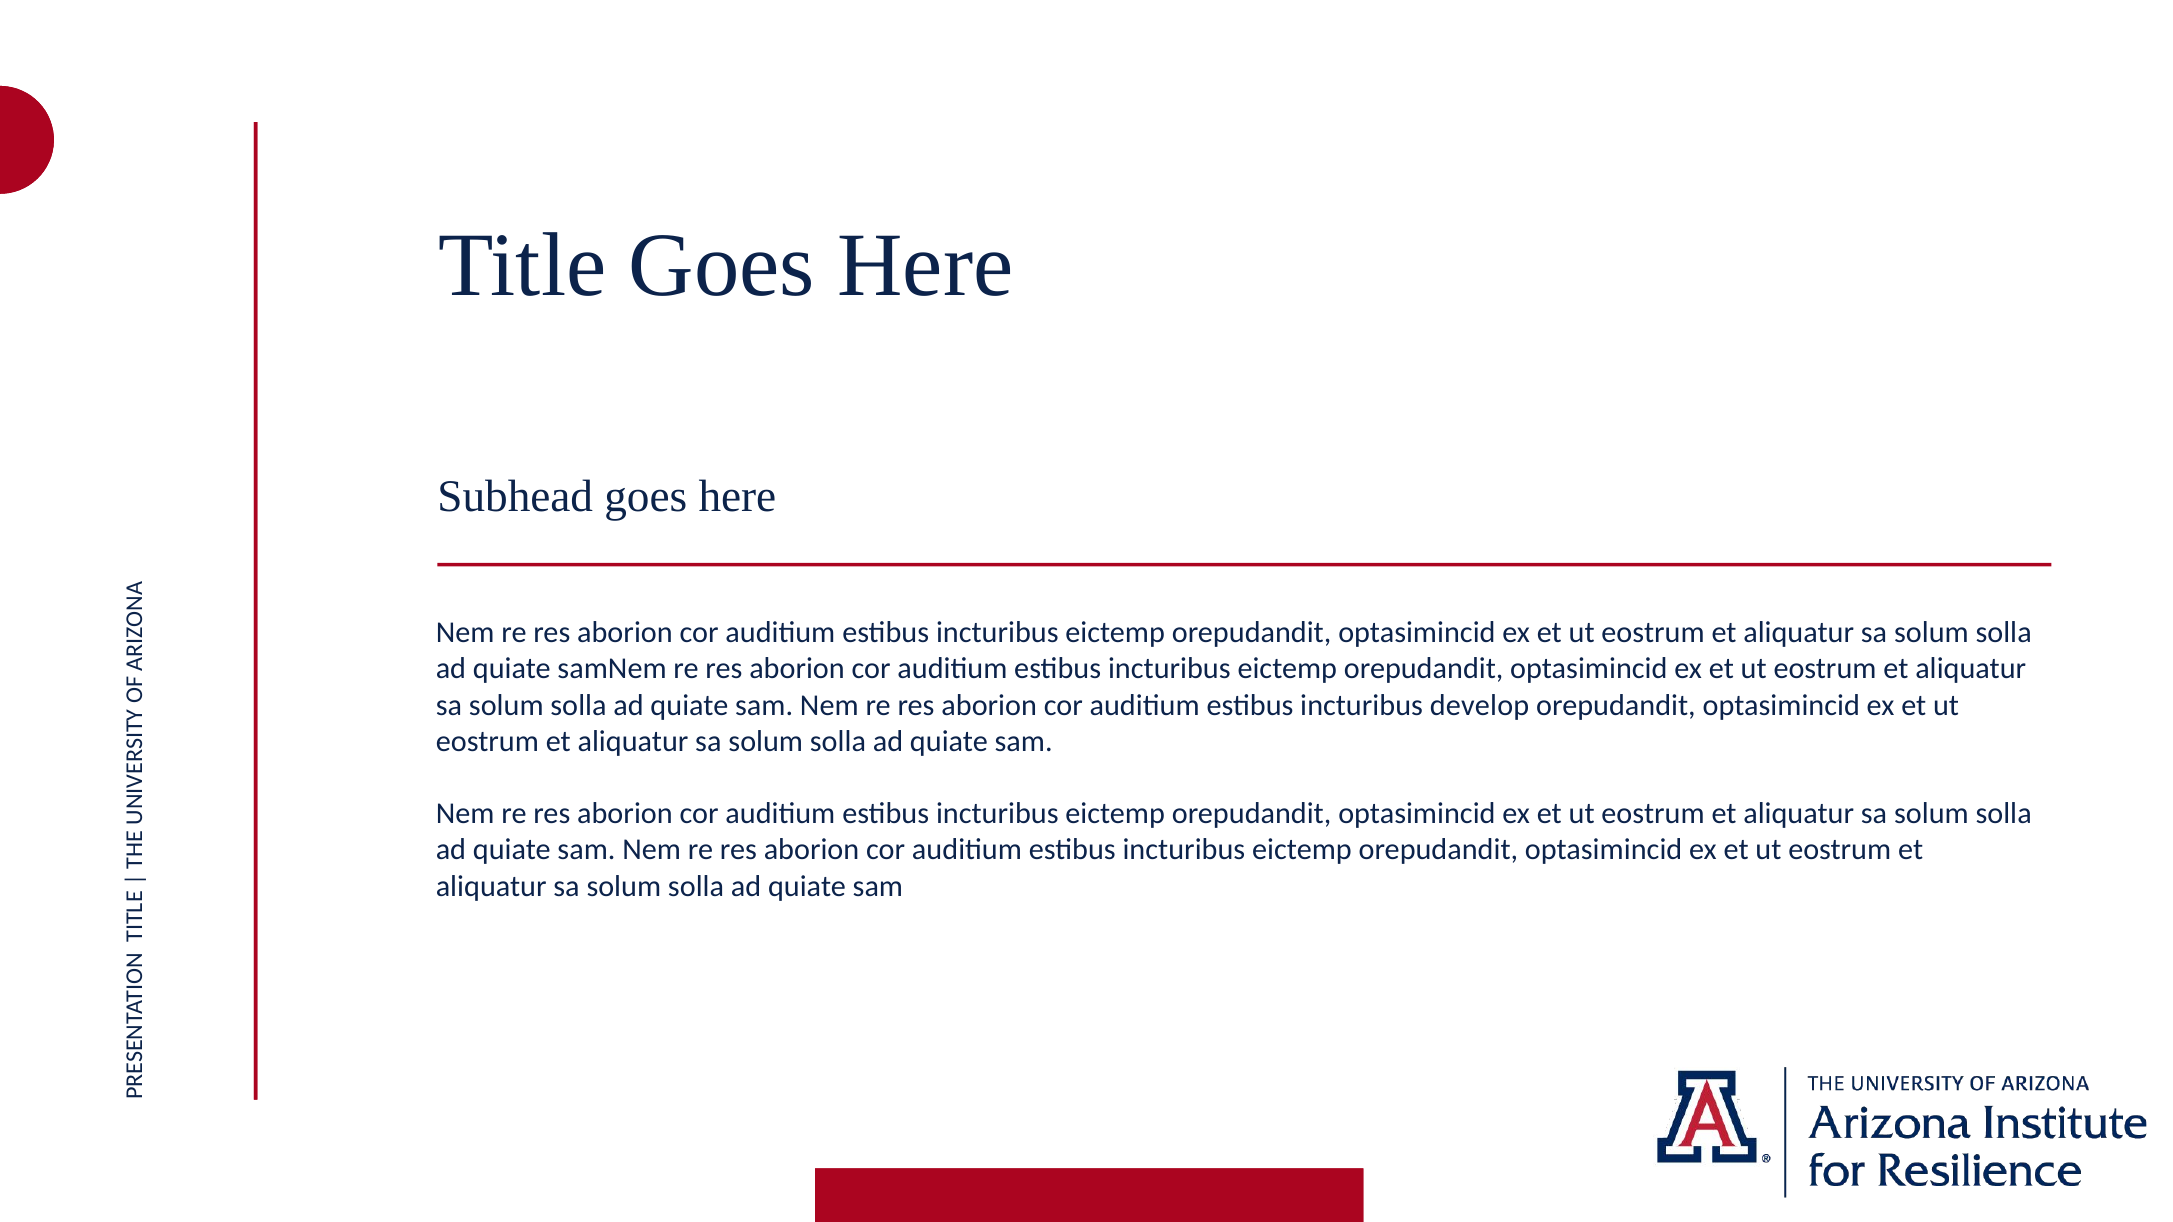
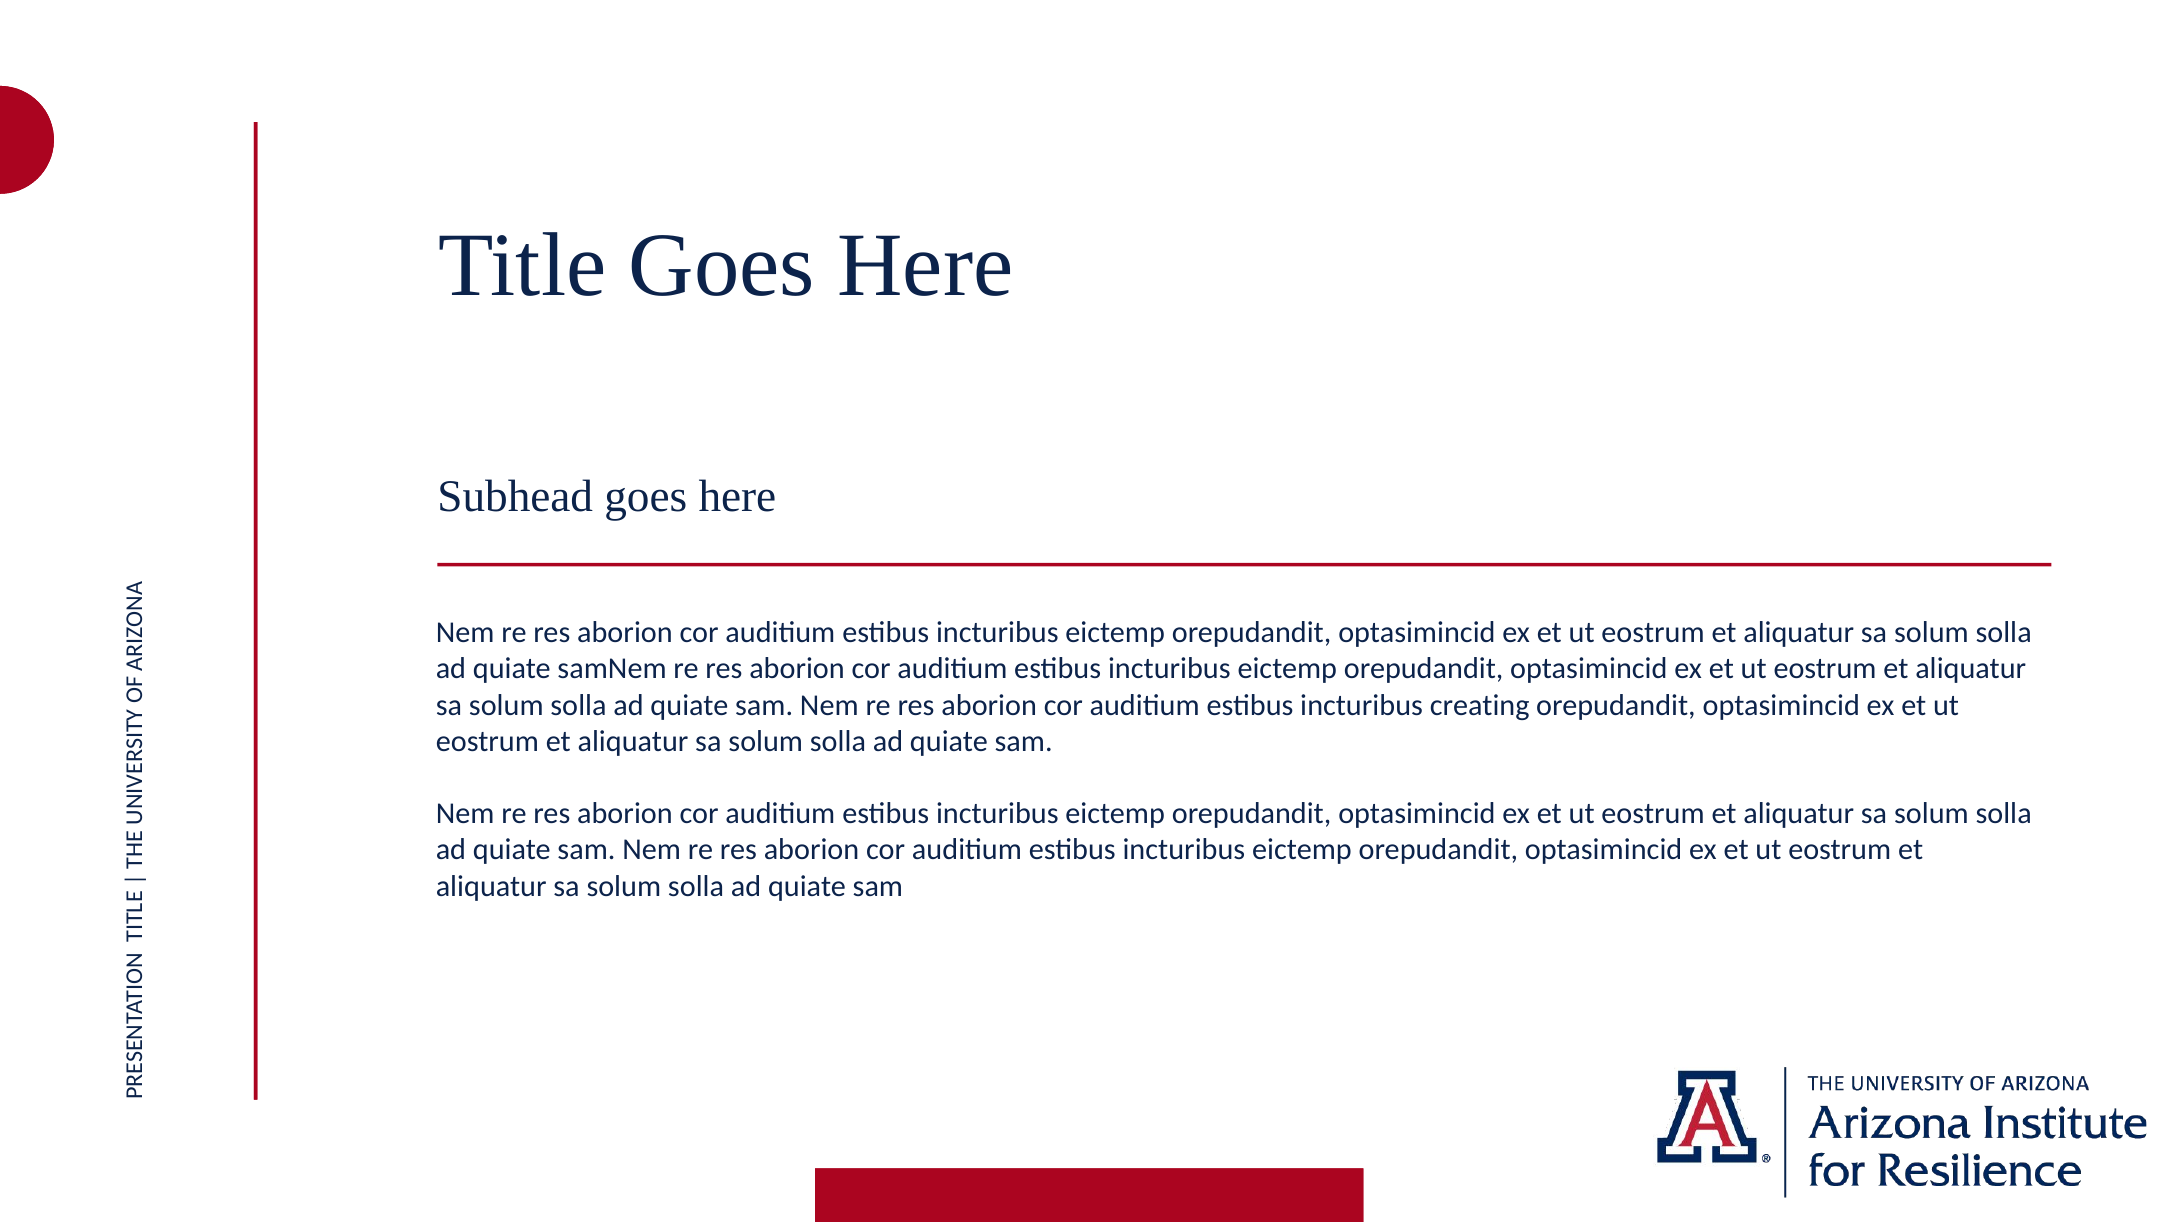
develop: develop -> creating (1480, 705)
